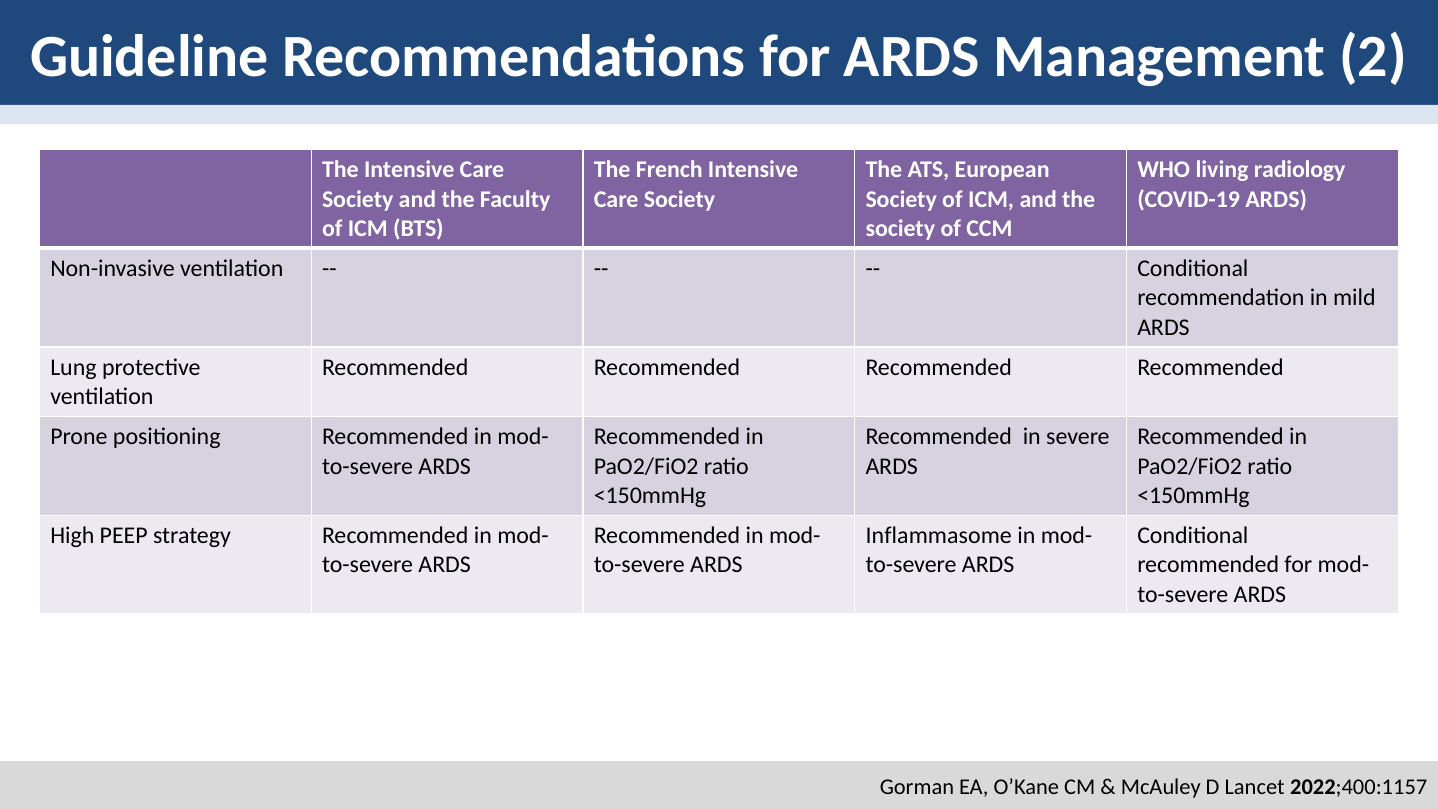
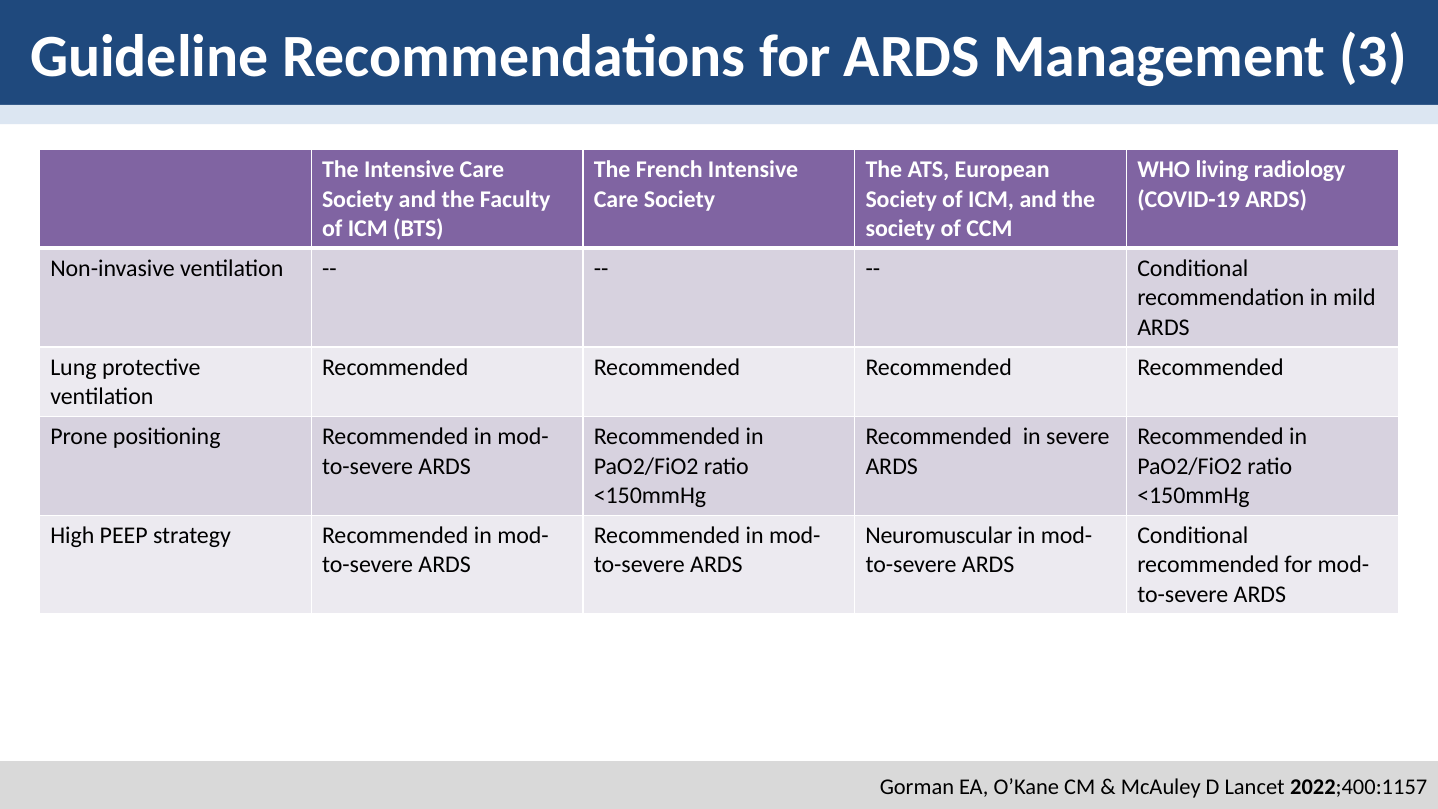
2: 2 -> 3 (1373, 57)
Inflammasome: Inflammasome -> Neuromuscular (939, 536)
